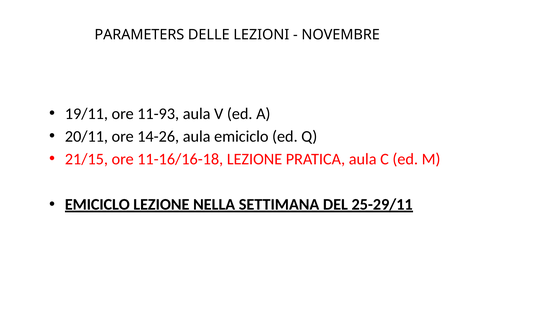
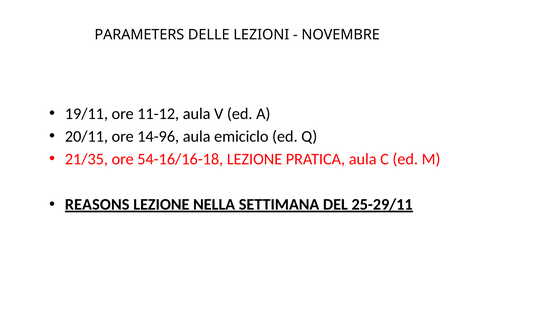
11-93: 11-93 -> 11-12 (158, 114)
14-26: 14-26 -> 14-96 (158, 136)
21/15: 21/15 -> 21/35 (86, 159)
11-16/16-18: 11-16/16-18 -> 54-16/16-18 (180, 159)
EMICICLO: EMICICLO -> REASONS (97, 204)
